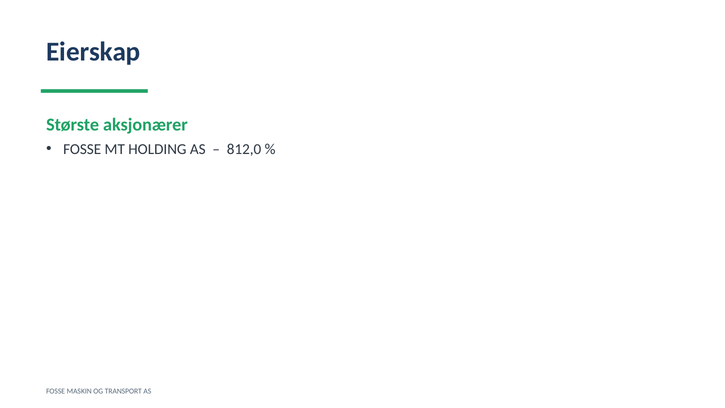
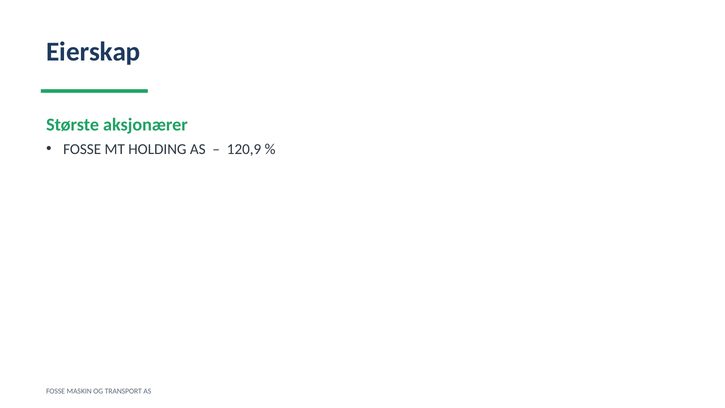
812,0: 812,0 -> 120,9 (244, 149)
